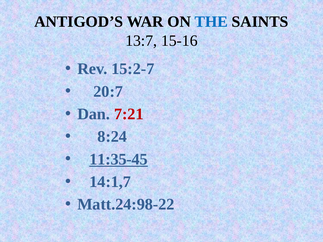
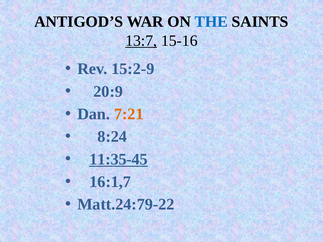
13:7 underline: none -> present (141, 41)
15:2-7: 15:2-7 -> 15:2-9 (133, 69)
20:7: 20:7 -> 20:9 (108, 92)
7:21 colour: red -> orange (129, 114)
14:1,7: 14:1,7 -> 16:1,7 (110, 182)
Matt.24:98-22: Matt.24:98-22 -> Matt.24:79-22 (126, 205)
